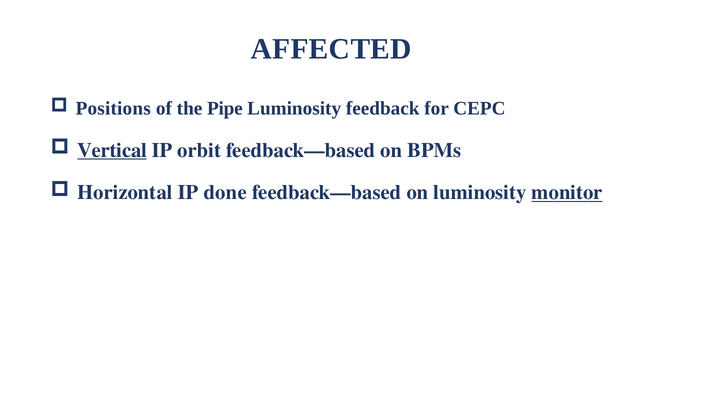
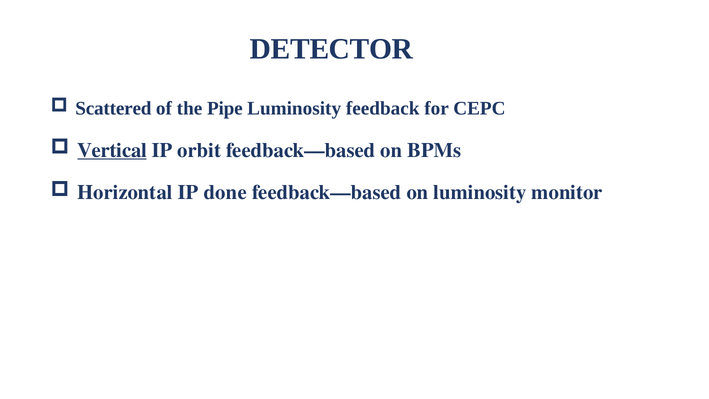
AFFECTED: AFFECTED -> DETECTOR (332, 49)
Positions: Positions -> Scattered (113, 108)
monitor underline: present -> none (567, 193)
